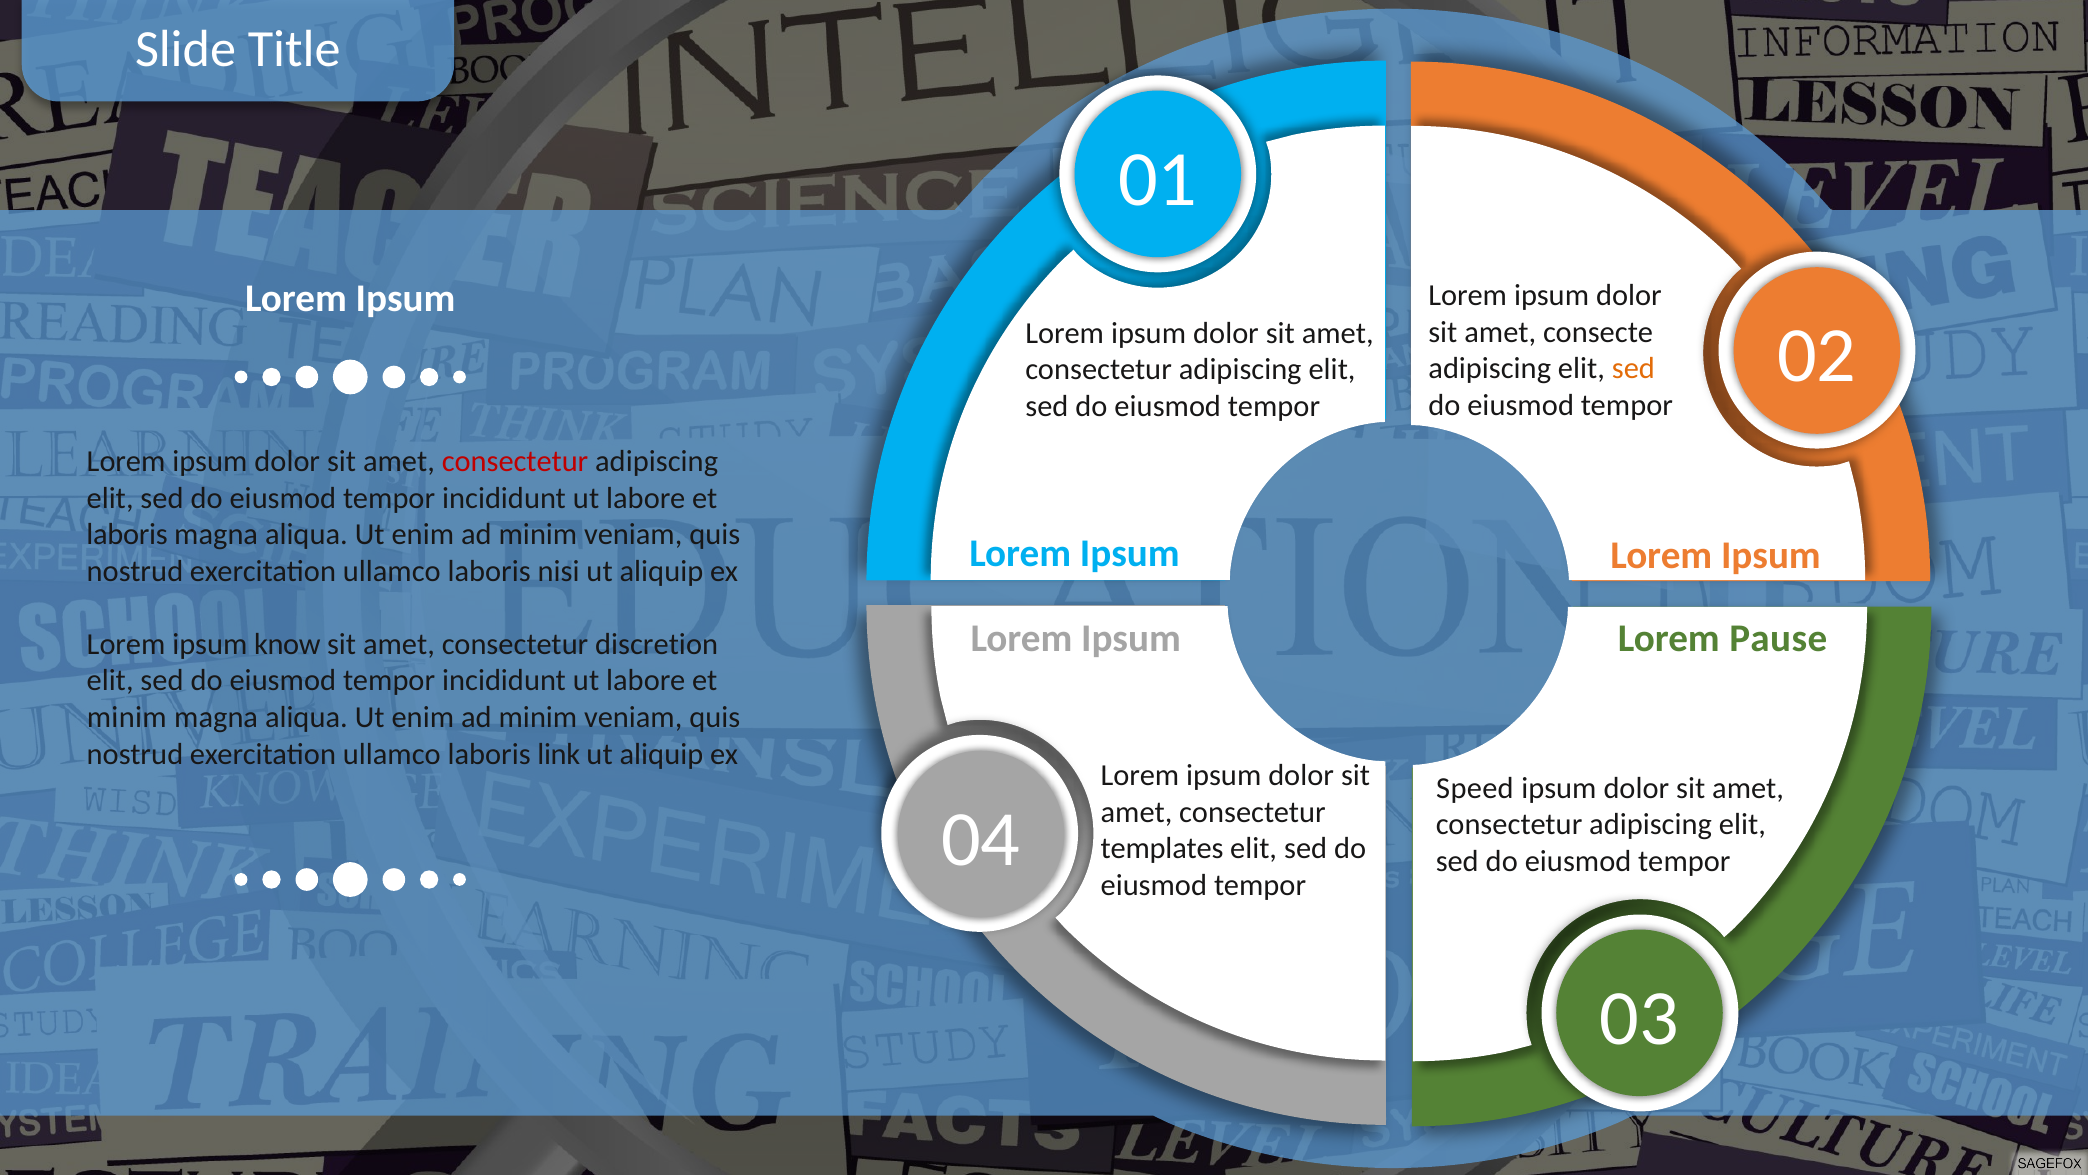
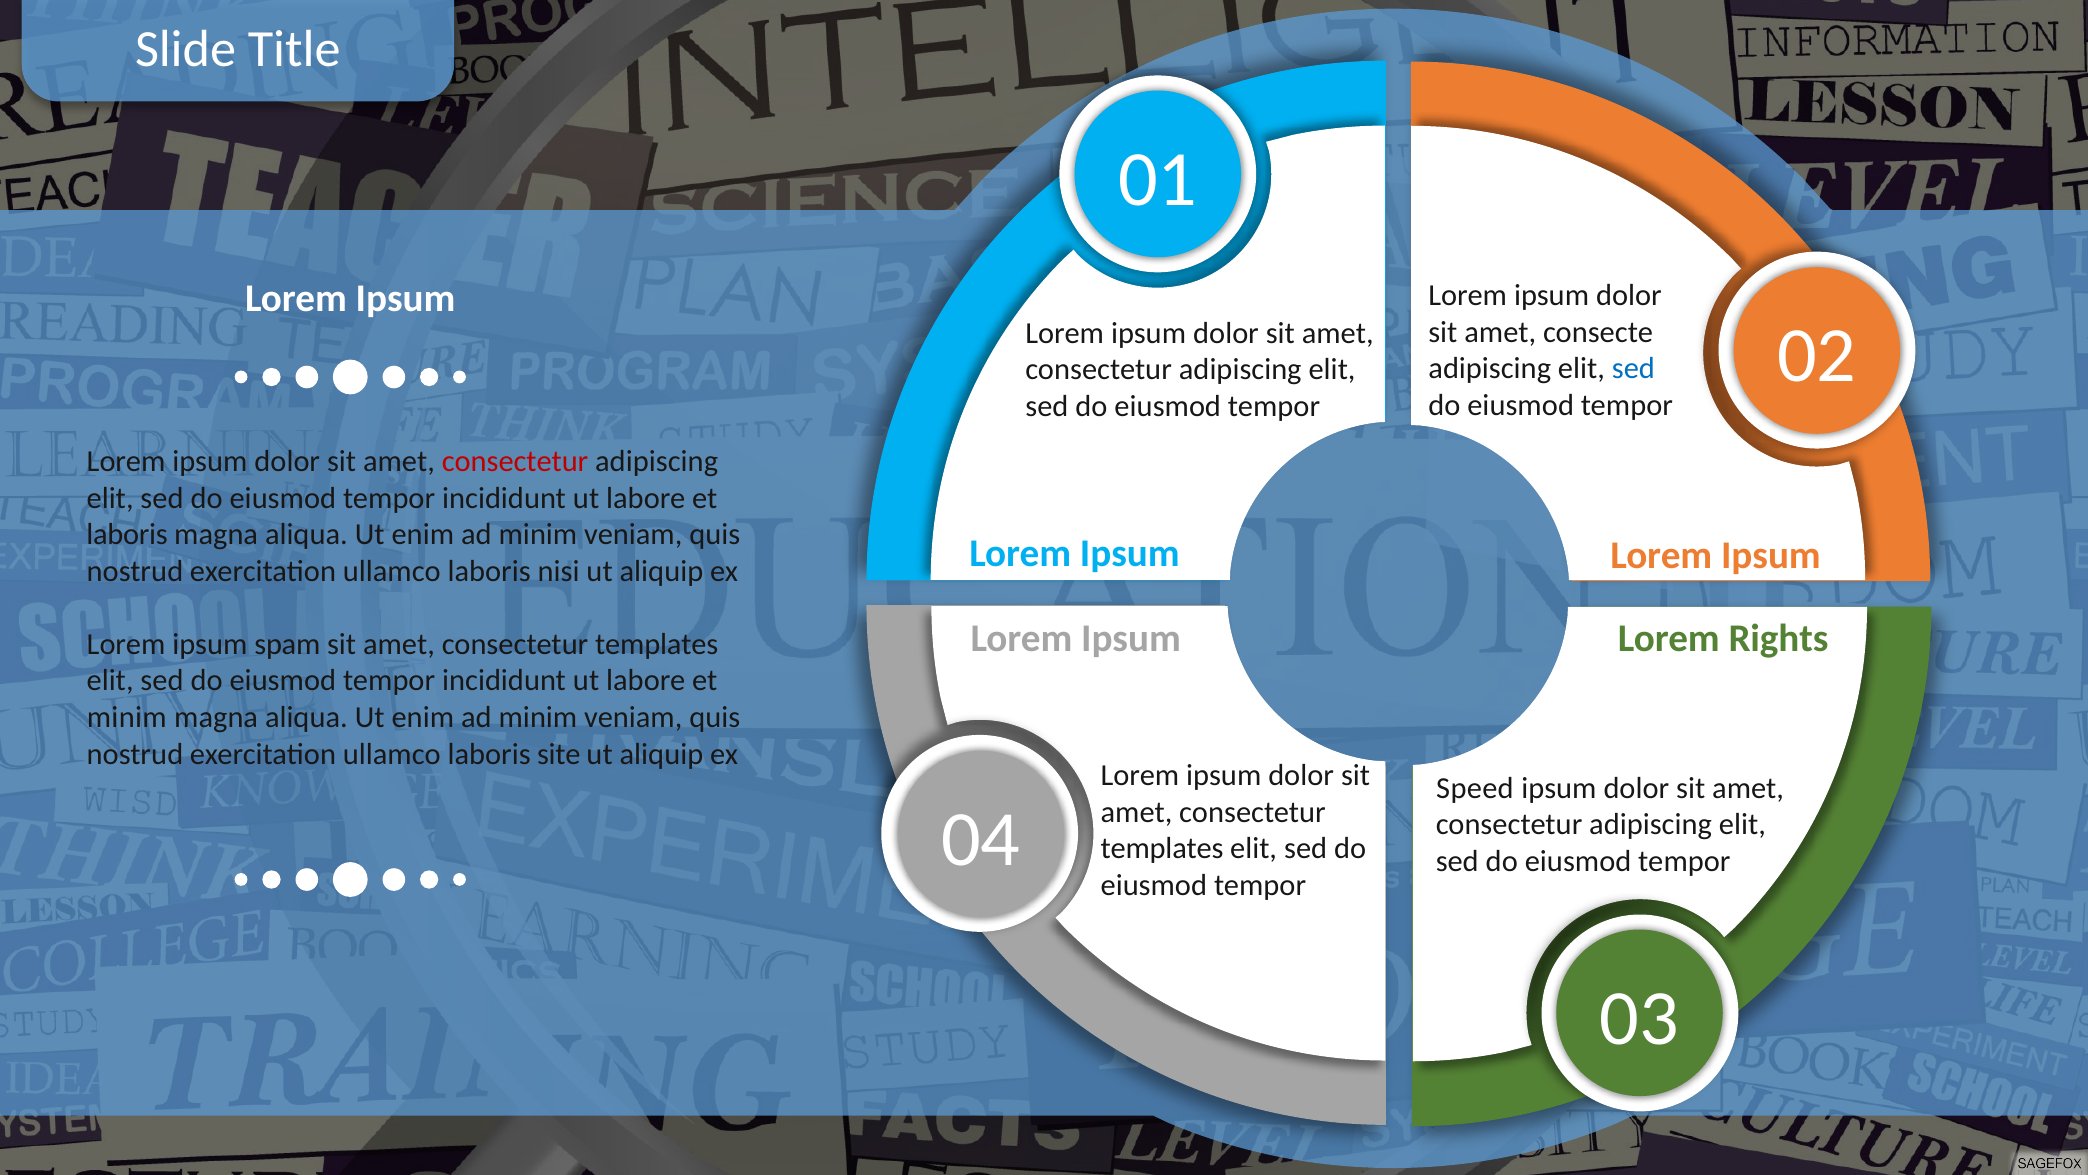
sed colour: orange -> blue (1633, 368)
Pause: Pause -> Rights (1778, 638)
know: know -> spam (287, 644)
discretion: discretion -> templates (657, 644)
link: link -> site (559, 754)
